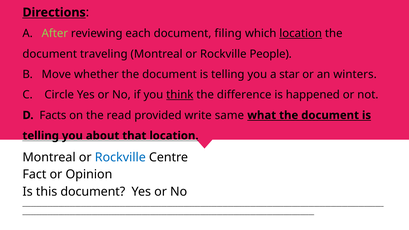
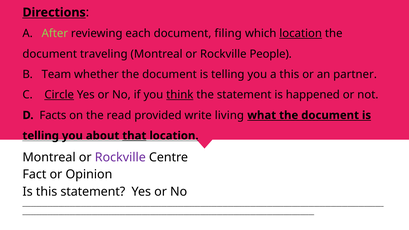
Move: Move -> Team (56, 74)
a star: star -> this (289, 74)
winters: winters -> partner (355, 74)
Circle underline: none -> present (59, 95)
the difference: difference -> statement (244, 95)
same: same -> living (229, 115)
that underline: none -> present (134, 136)
Rockville colour: blue -> purple (120, 157)
this document: document -> statement (93, 192)
